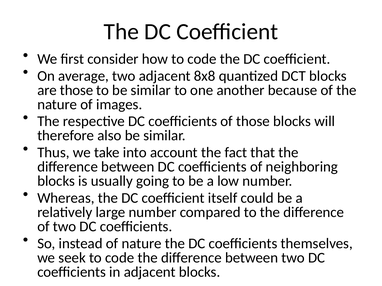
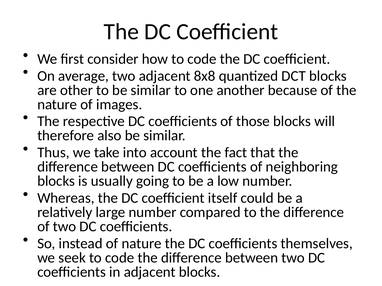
are those: those -> other (77, 90)
